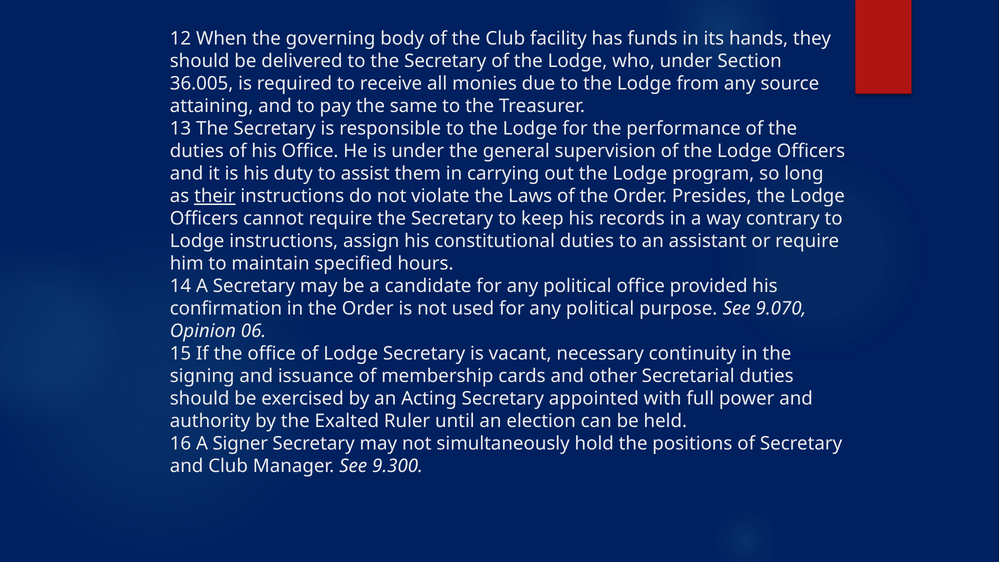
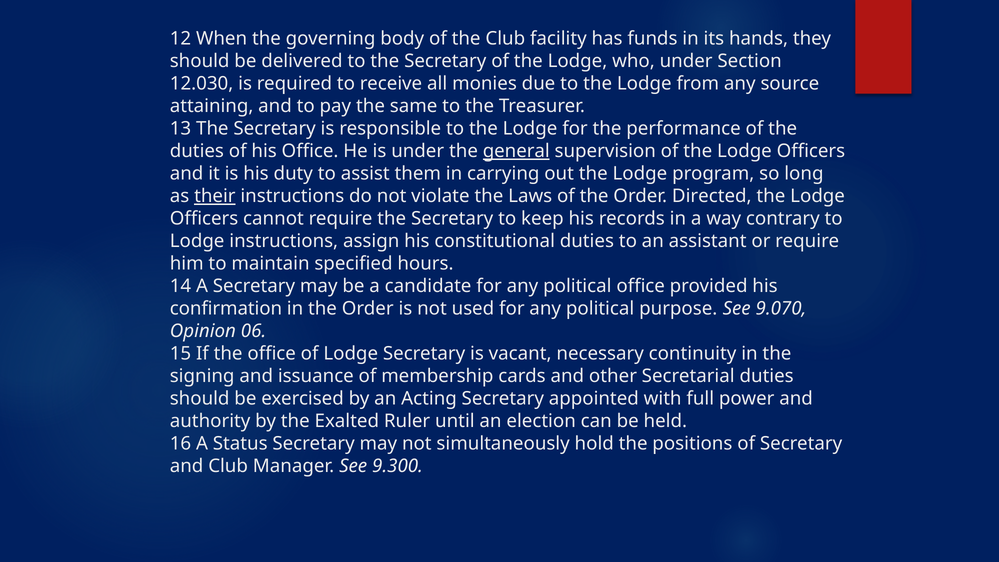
36.005: 36.005 -> 12.030 (202, 84)
general underline: none -> present (516, 151)
Presides: Presides -> Directed (712, 196)
Signer: Signer -> Status (240, 443)
